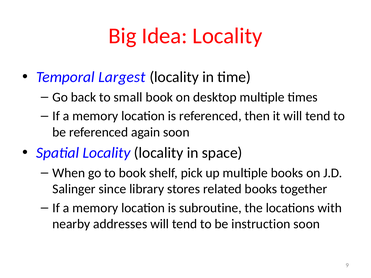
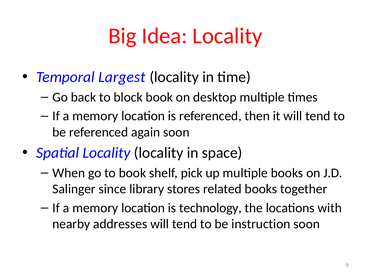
small: small -> block (128, 97)
subroutine: subroutine -> technology (210, 208)
